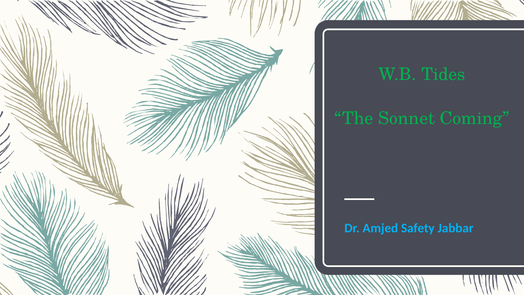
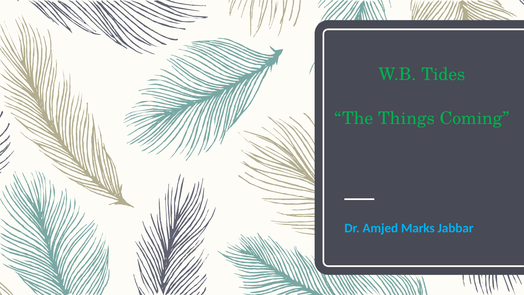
Sonnet: Sonnet -> Things (406, 118)
Safety: Safety -> Marks (418, 228)
